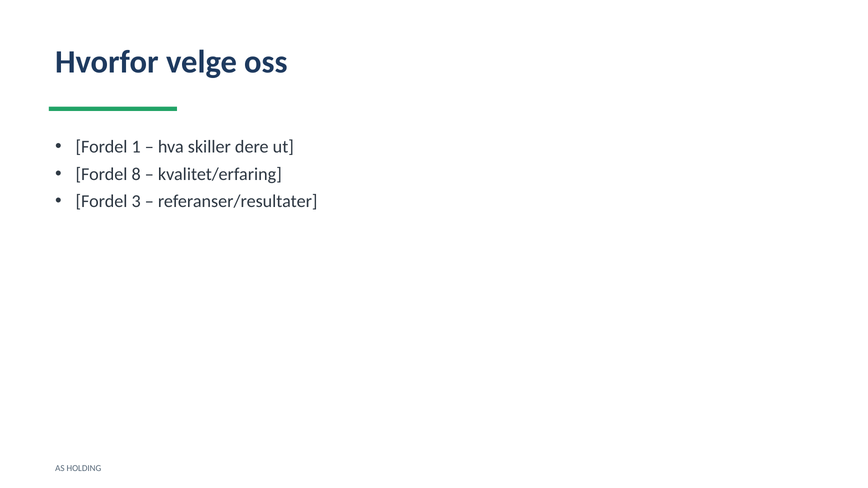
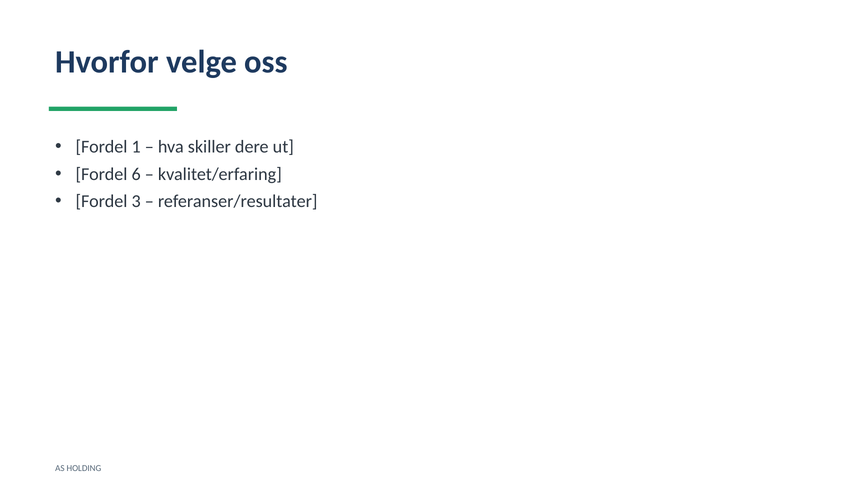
8: 8 -> 6 (136, 174)
